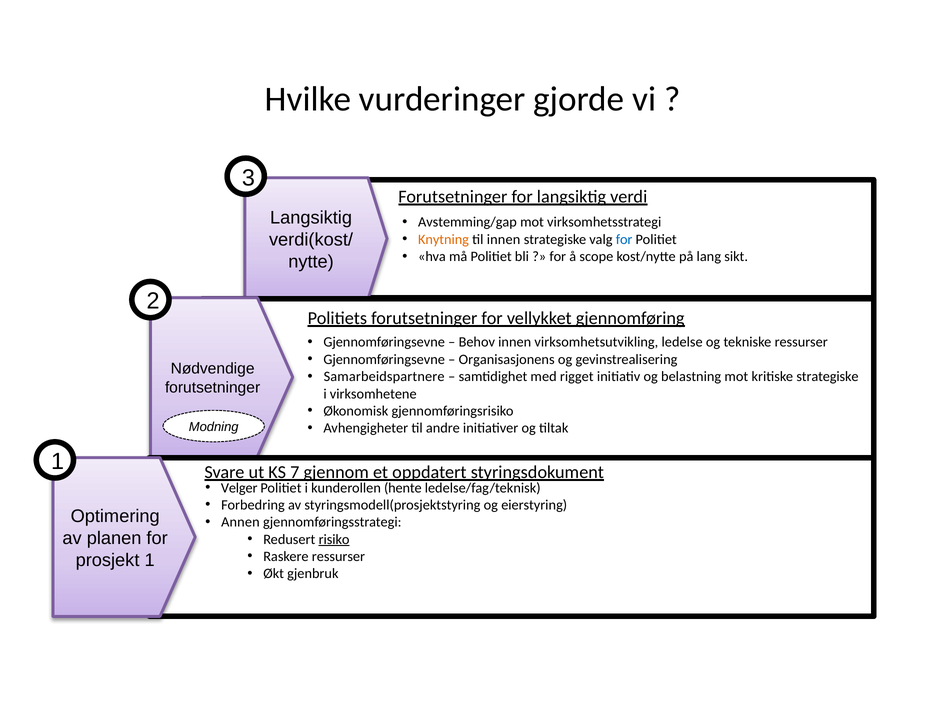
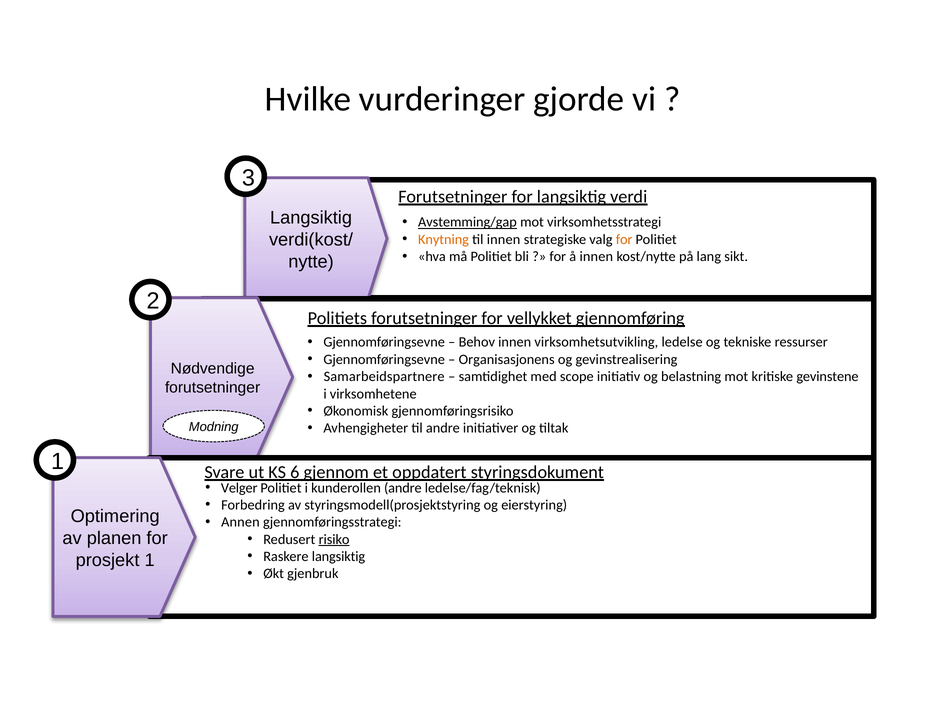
Avstemming/gap underline: none -> present (467, 222)
for colour: blue -> orange (624, 239)
å scope: scope -> innen (596, 257)
rigget: rigget -> scope (577, 377)
kritiske strategiske: strategiske -> gevinstene (827, 377)
7: 7 -> 6 (295, 472)
kunderollen hente: hente -> andre (403, 488)
Raskere ressurser: ressurser -> langsiktig (339, 557)
